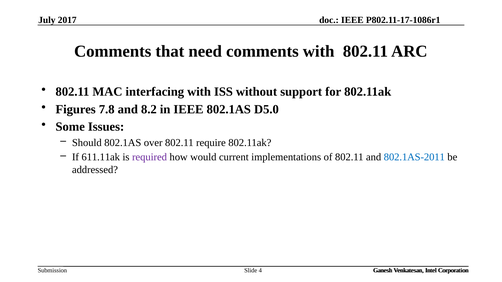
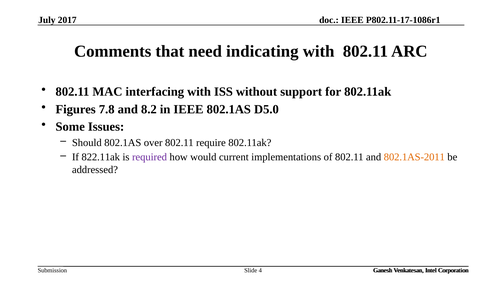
need comments: comments -> indicating (262, 51)
611.11ak: 611.11ak -> 822.11ak (101, 157)
802.1AS-2011 colour: blue -> orange (414, 157)
